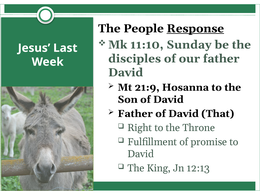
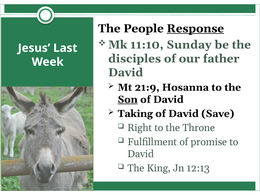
Son underline: none -> present (128, 100)
Father: Father -> Taking (135, 114)
That: That -> Save (218, 114)
